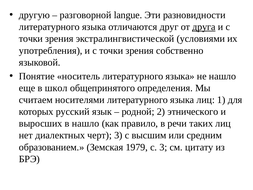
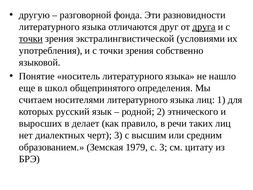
langue: langue -> фонда (128, 15)
точки underline: none -> present (31, 39)
в нашло: нашло -> делает (86, 123)
